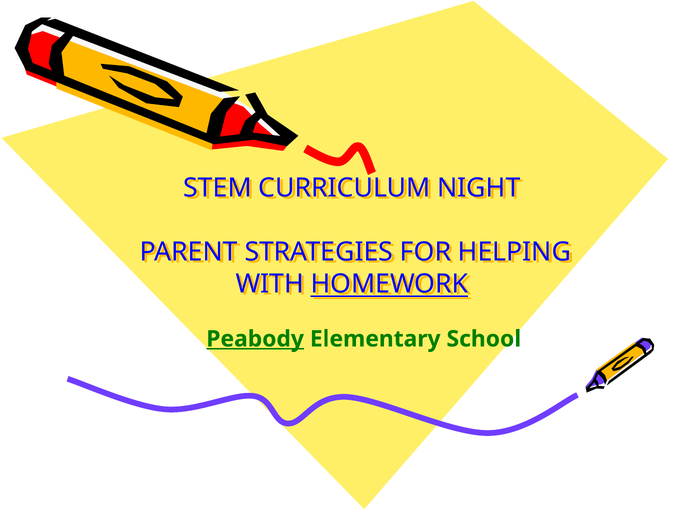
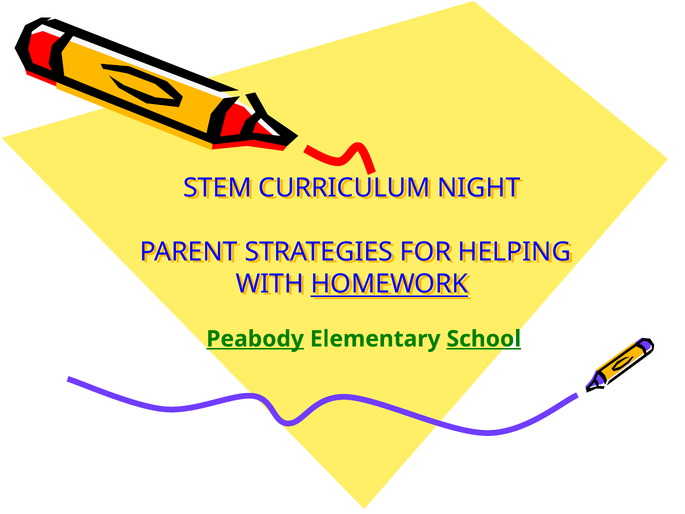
School underline: none -> present (484, 339)
